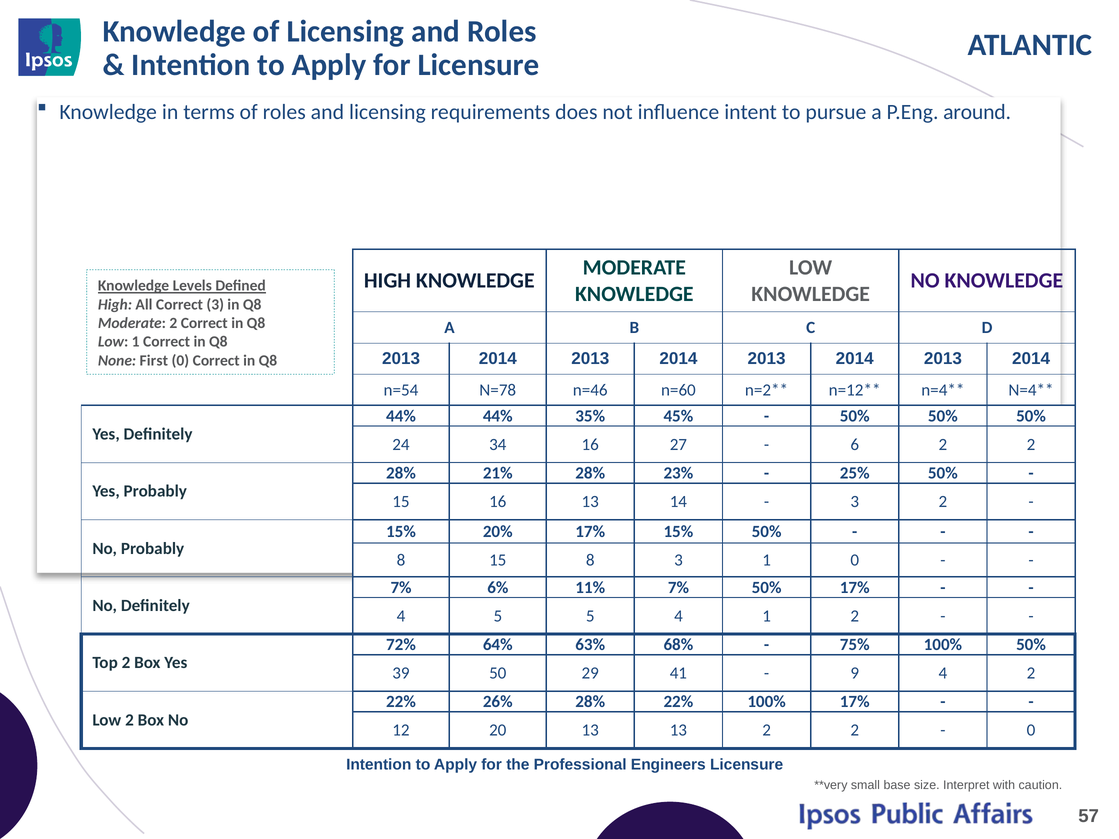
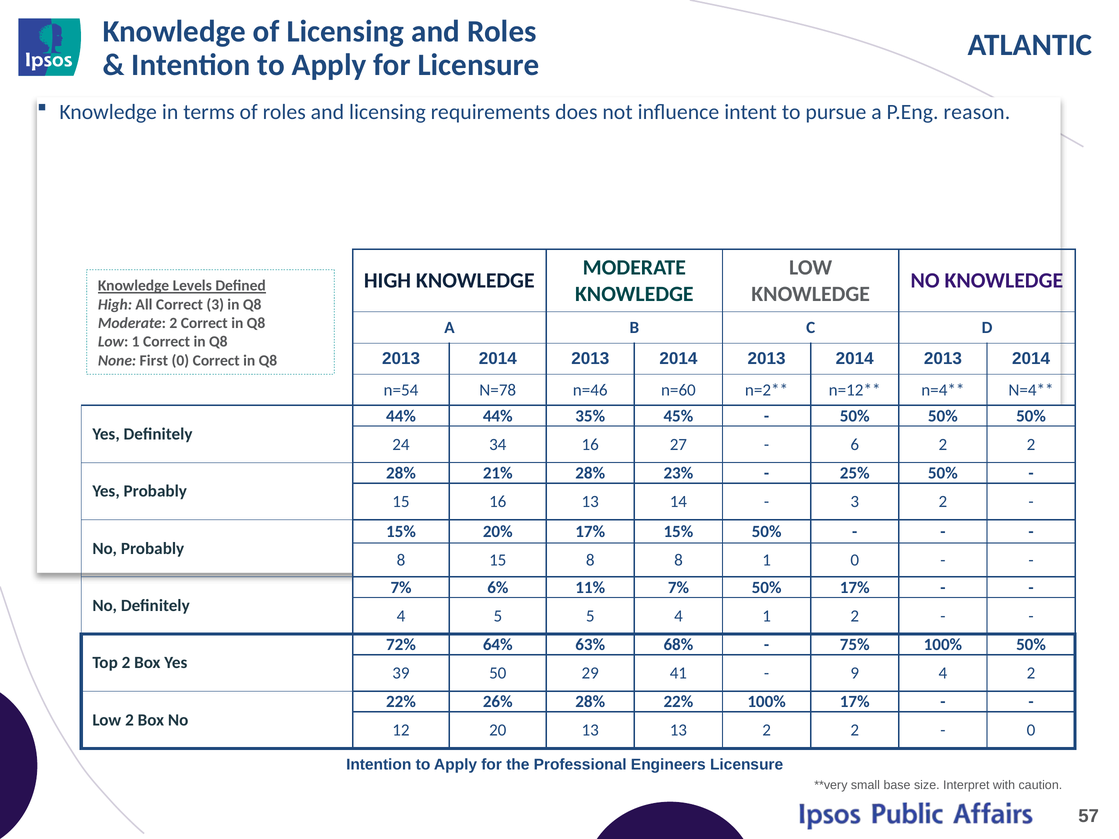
around: around -> reason (977, 112)
8 3: 3 -> 8 (678, 560)
